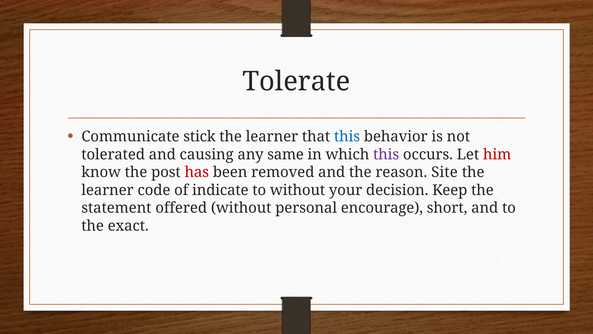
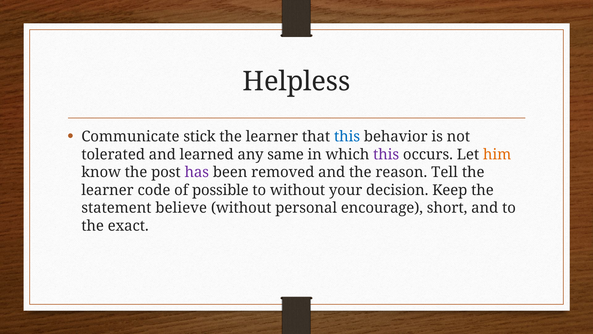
Tolerate: Tolerate -> Helpless (296, 81)
causing: causing -> learned (207, 154)
him colour: red -> orange (497, 154)
has colour: red -> purple (197, 172)
Site: Site -> Tell (445, 172)
indicate: indicate -> possible (220, 190)
offered: offered -> believe (181, 208)
